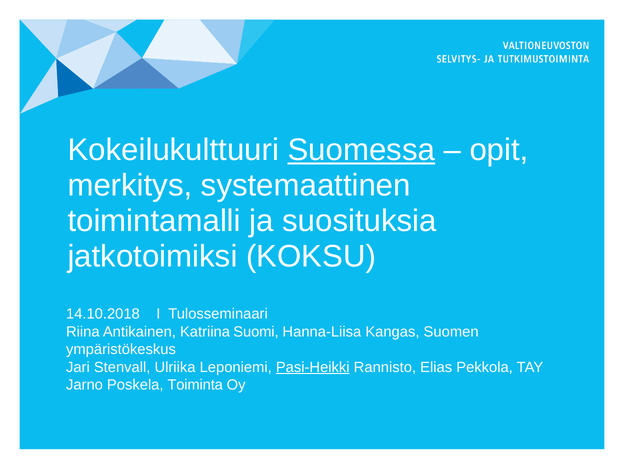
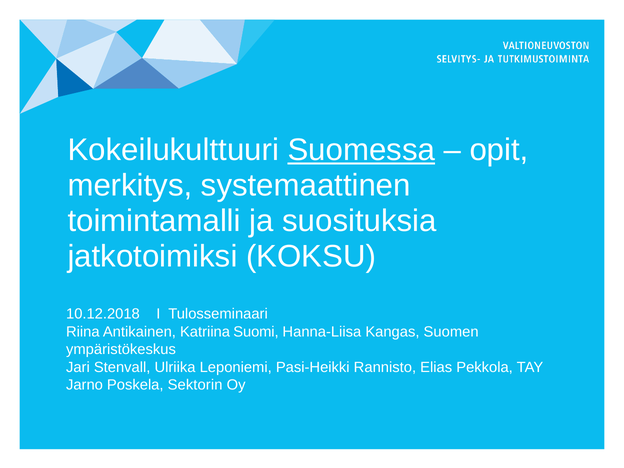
14.10.2018: 14.10.2018 -> 10.12.2018 (103, 314)
Pasi-Heikki underline: present -> none (313, 367)
Toiminta: Toiminta -> Sektorin (195, 385)
